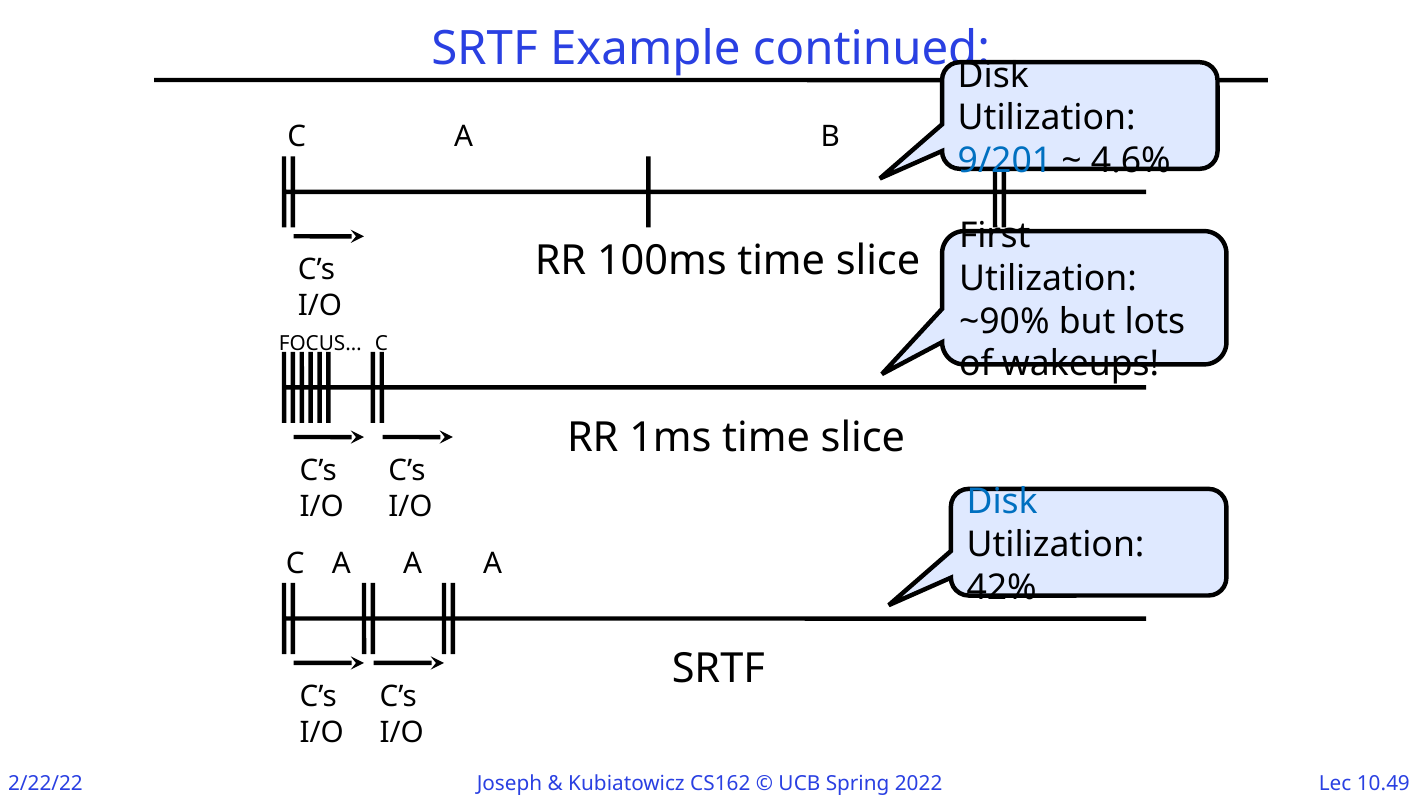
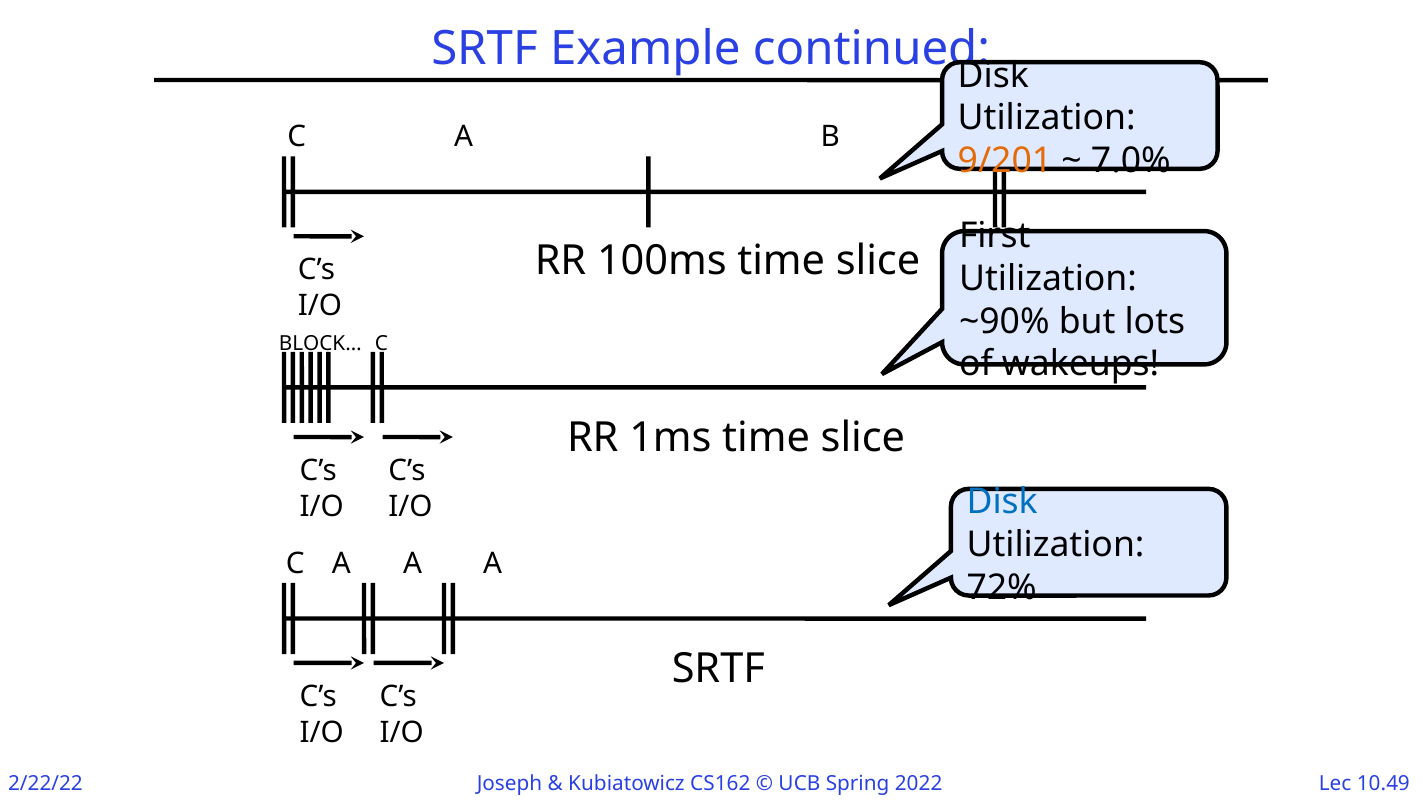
9/201 colour: blue -> orange (1005, 161)
4.6%: 4.6% -> 7.0% (1131, 161)
FOCUS…: FOCUS… -> BLOCK… (320, 344)
42%: 42% -> 72% (1002, 587)
